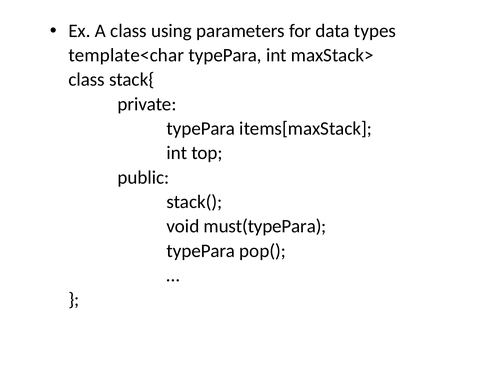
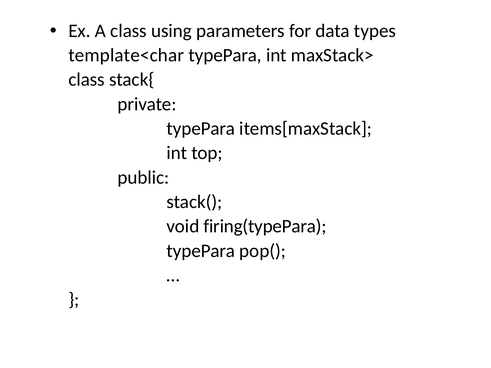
must(typePara: must(typePara -> firing(typePara (265, 226)
